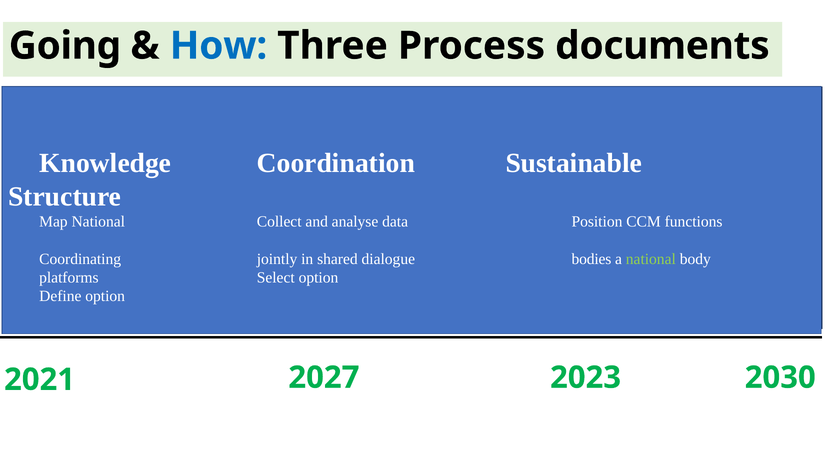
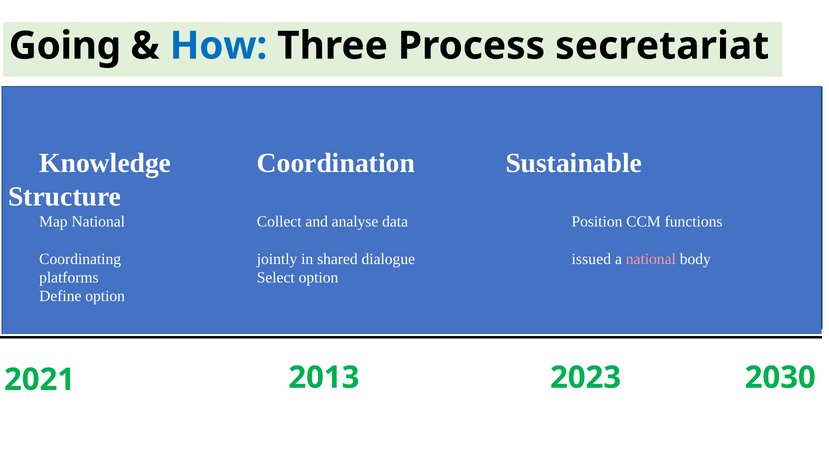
documents: documents -> secretariat (662, 46)
bodies: bodies -> issued (591, 258)
national colour: light green -> pink (651, 258)
2027: 2027 -> 2013 (324, 377)
